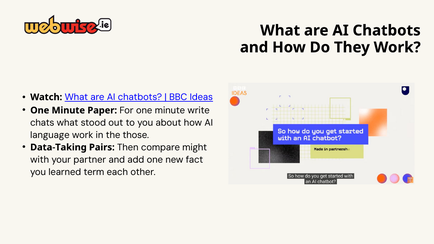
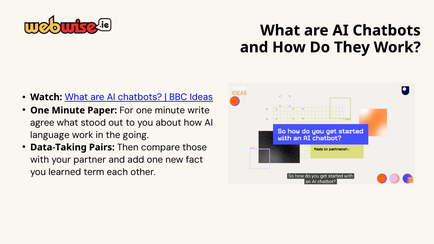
chats: chats -> agree (42, 123)
those: those -> going (136, 135)
might: might -> those (195, 147)
